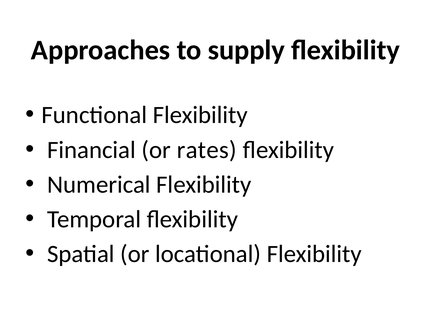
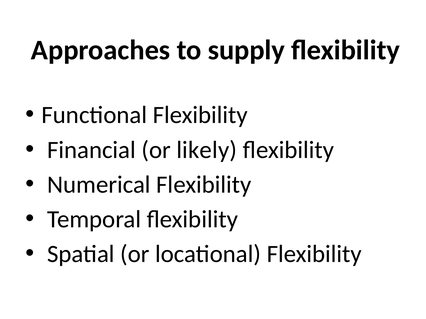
rates: rates -> likely (207, 150)
